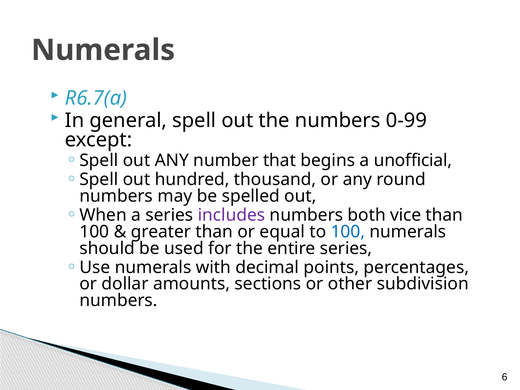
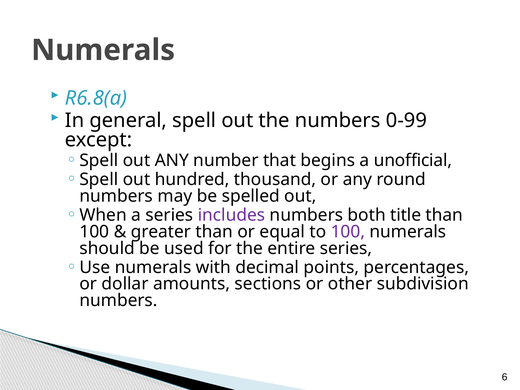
R6.7(a: R6.7(a -> R6.8(a (96, 98)
vice: vice -> title (406, 215)
100 colour: blue -> purple (348, 232)
